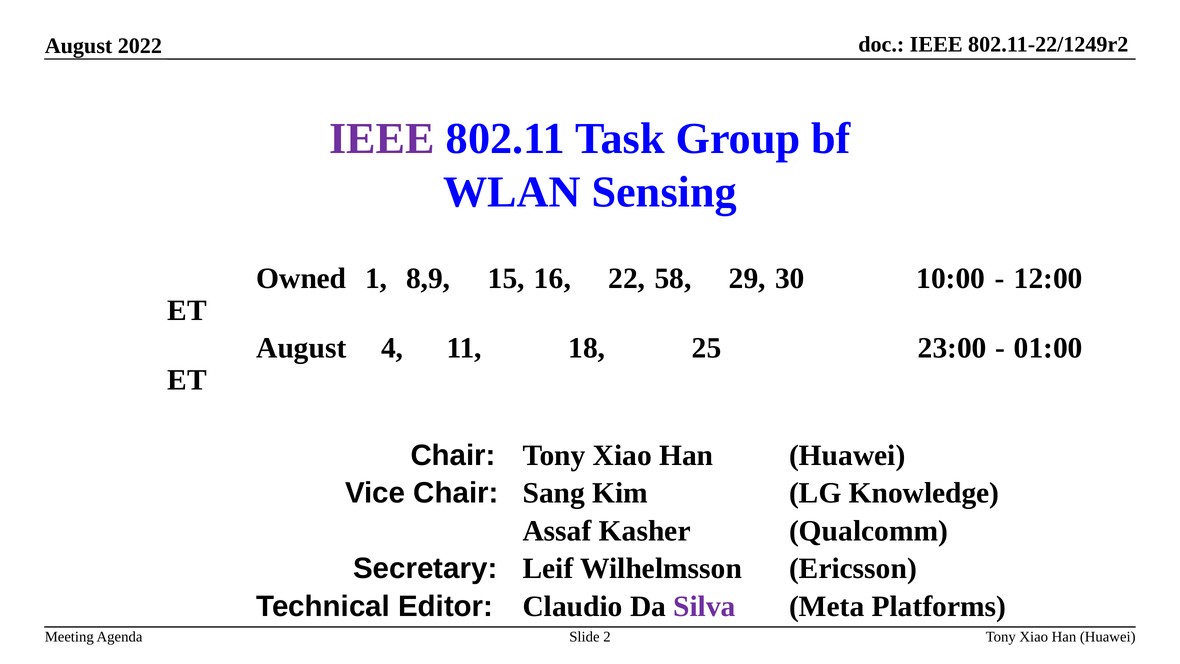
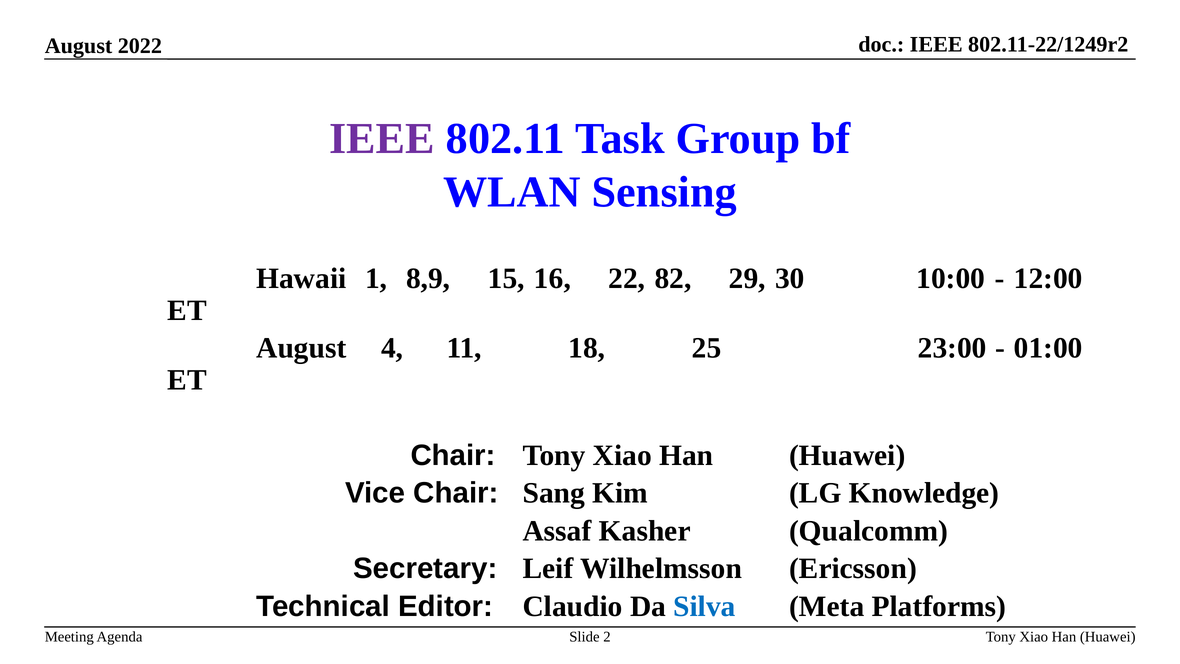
Owned: Owned -> Hawaii (301, 278)
58: 58 -> 82 (673, 278)
Silva colour: purple -> blue (705, 606)
